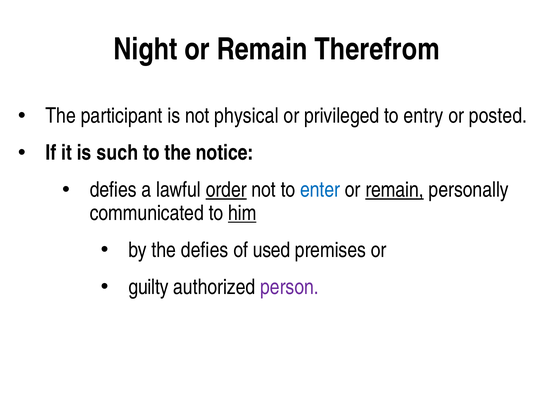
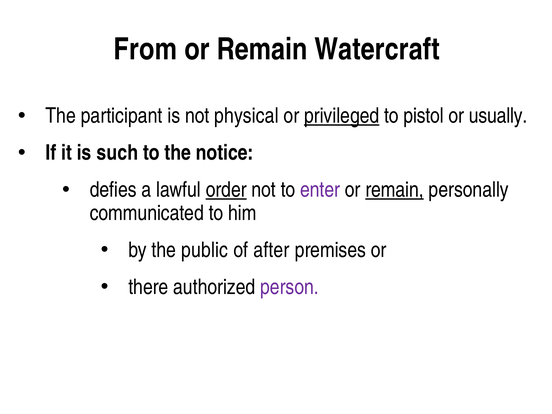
Night: Night -> From (145, 49)
Therefrom: Therefrom -> Watercraft (377, 49)
privileged underline: none -> present (342, 116)
entry: entry -> pistol (424, 116)
posted: posted -> usually (498, 116)
enter colour: blue -> purple (320, 190)
him underline: present -> none (242, 213)
the defies: defies -> public (205, 250)
used: used -> after (271, 250)
guilty: guilty -> there (148, 287)
